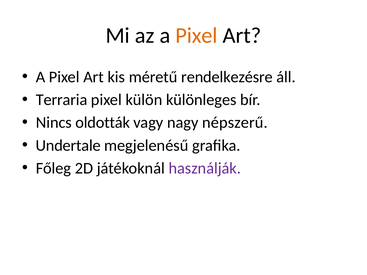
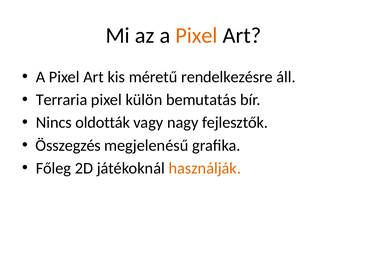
különleges: különleges -> bemutatás (201, 100)
népszerű: népszerű -> fejlesztők (235, 123)
Undertale: Undertale -> Összegzés (68, 146)
használják colour: purple -> orange (205, 168)
